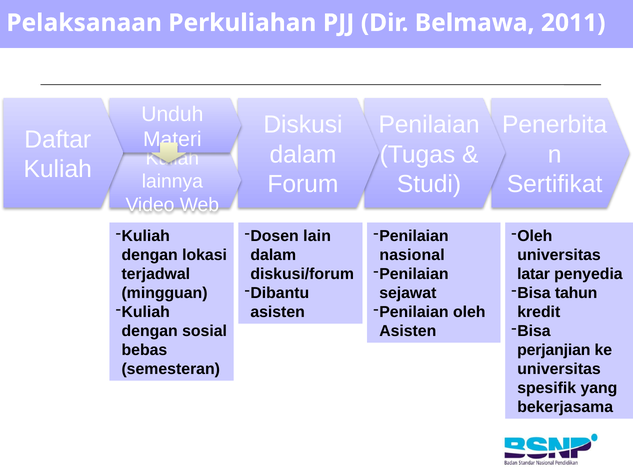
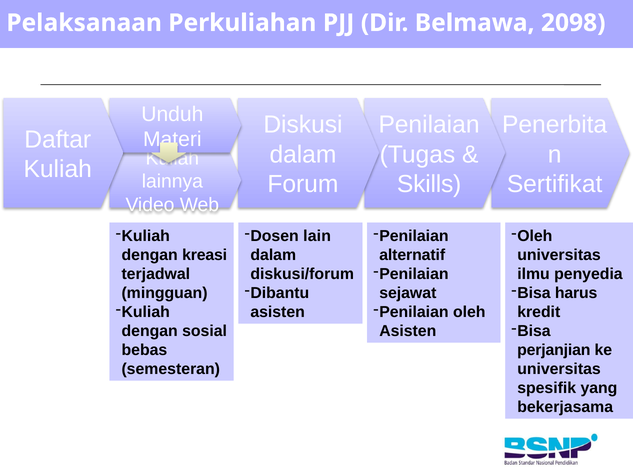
2011: 2011 -> 2098 (573, 23)
Studi: Studi -> Skills (429, 184)
lokasi: lokasi -> kreasi (205, 255)
nasional: nasional -> alternatif (412, 255)
latar: latar -> ilmu (534, 274)
tahun: tahun -> harus (576, 293)
